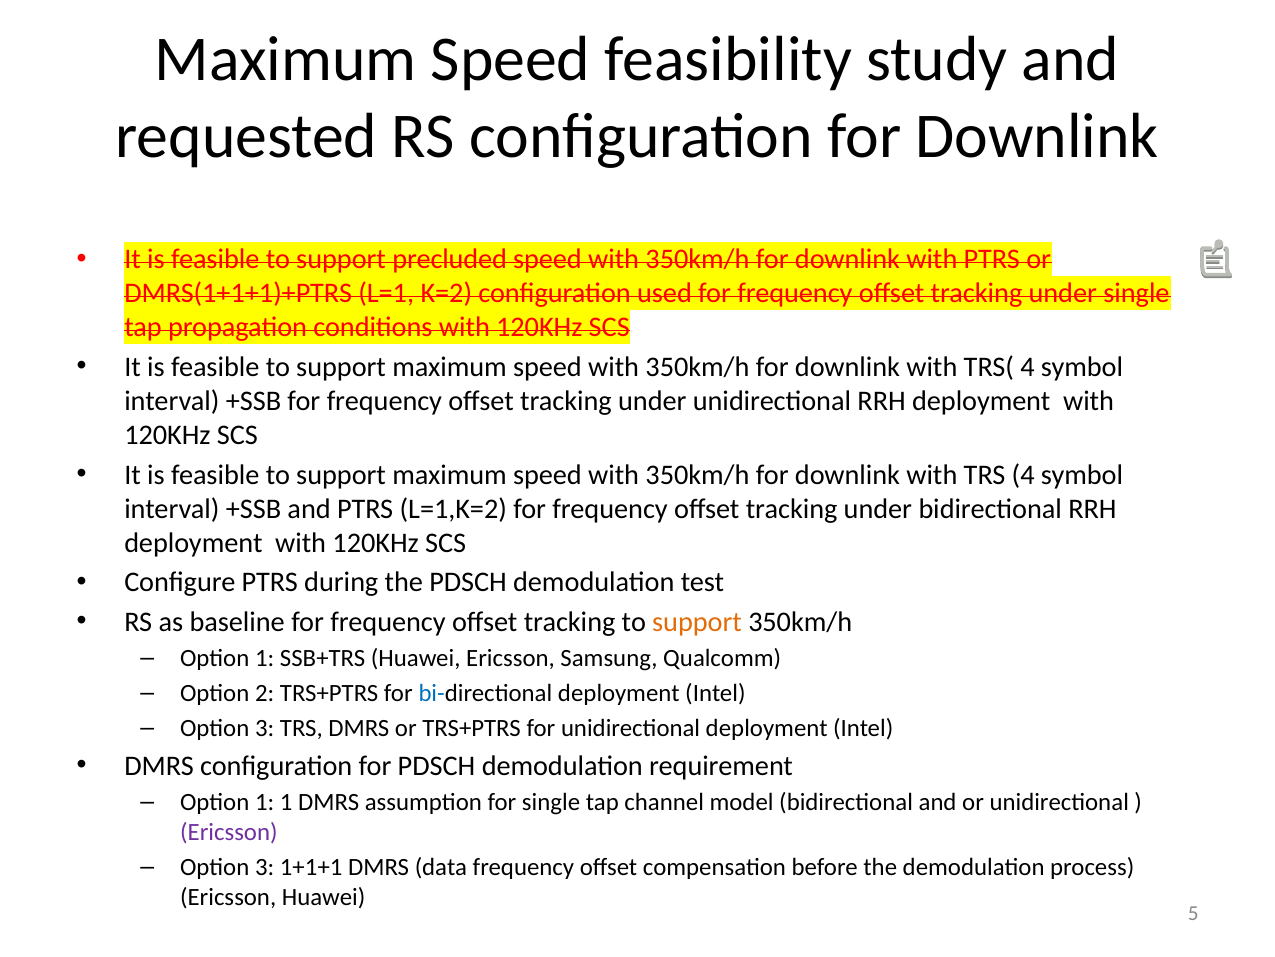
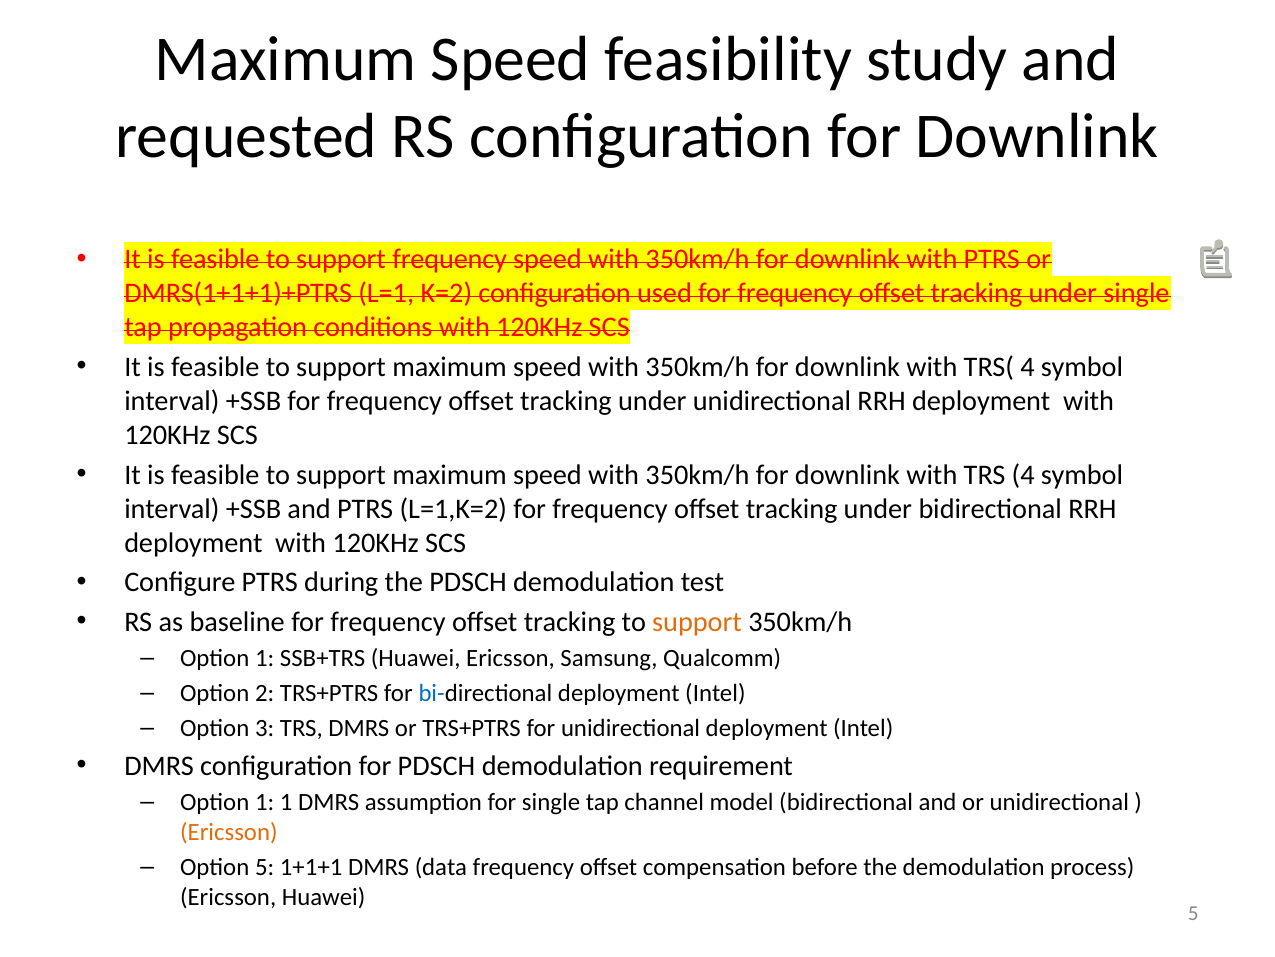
support precluded: precluded -> frequency (450, 259)
Ericsson colour: purple -> orange (229, 832)
3: 3 -> 5 (265, 867)
